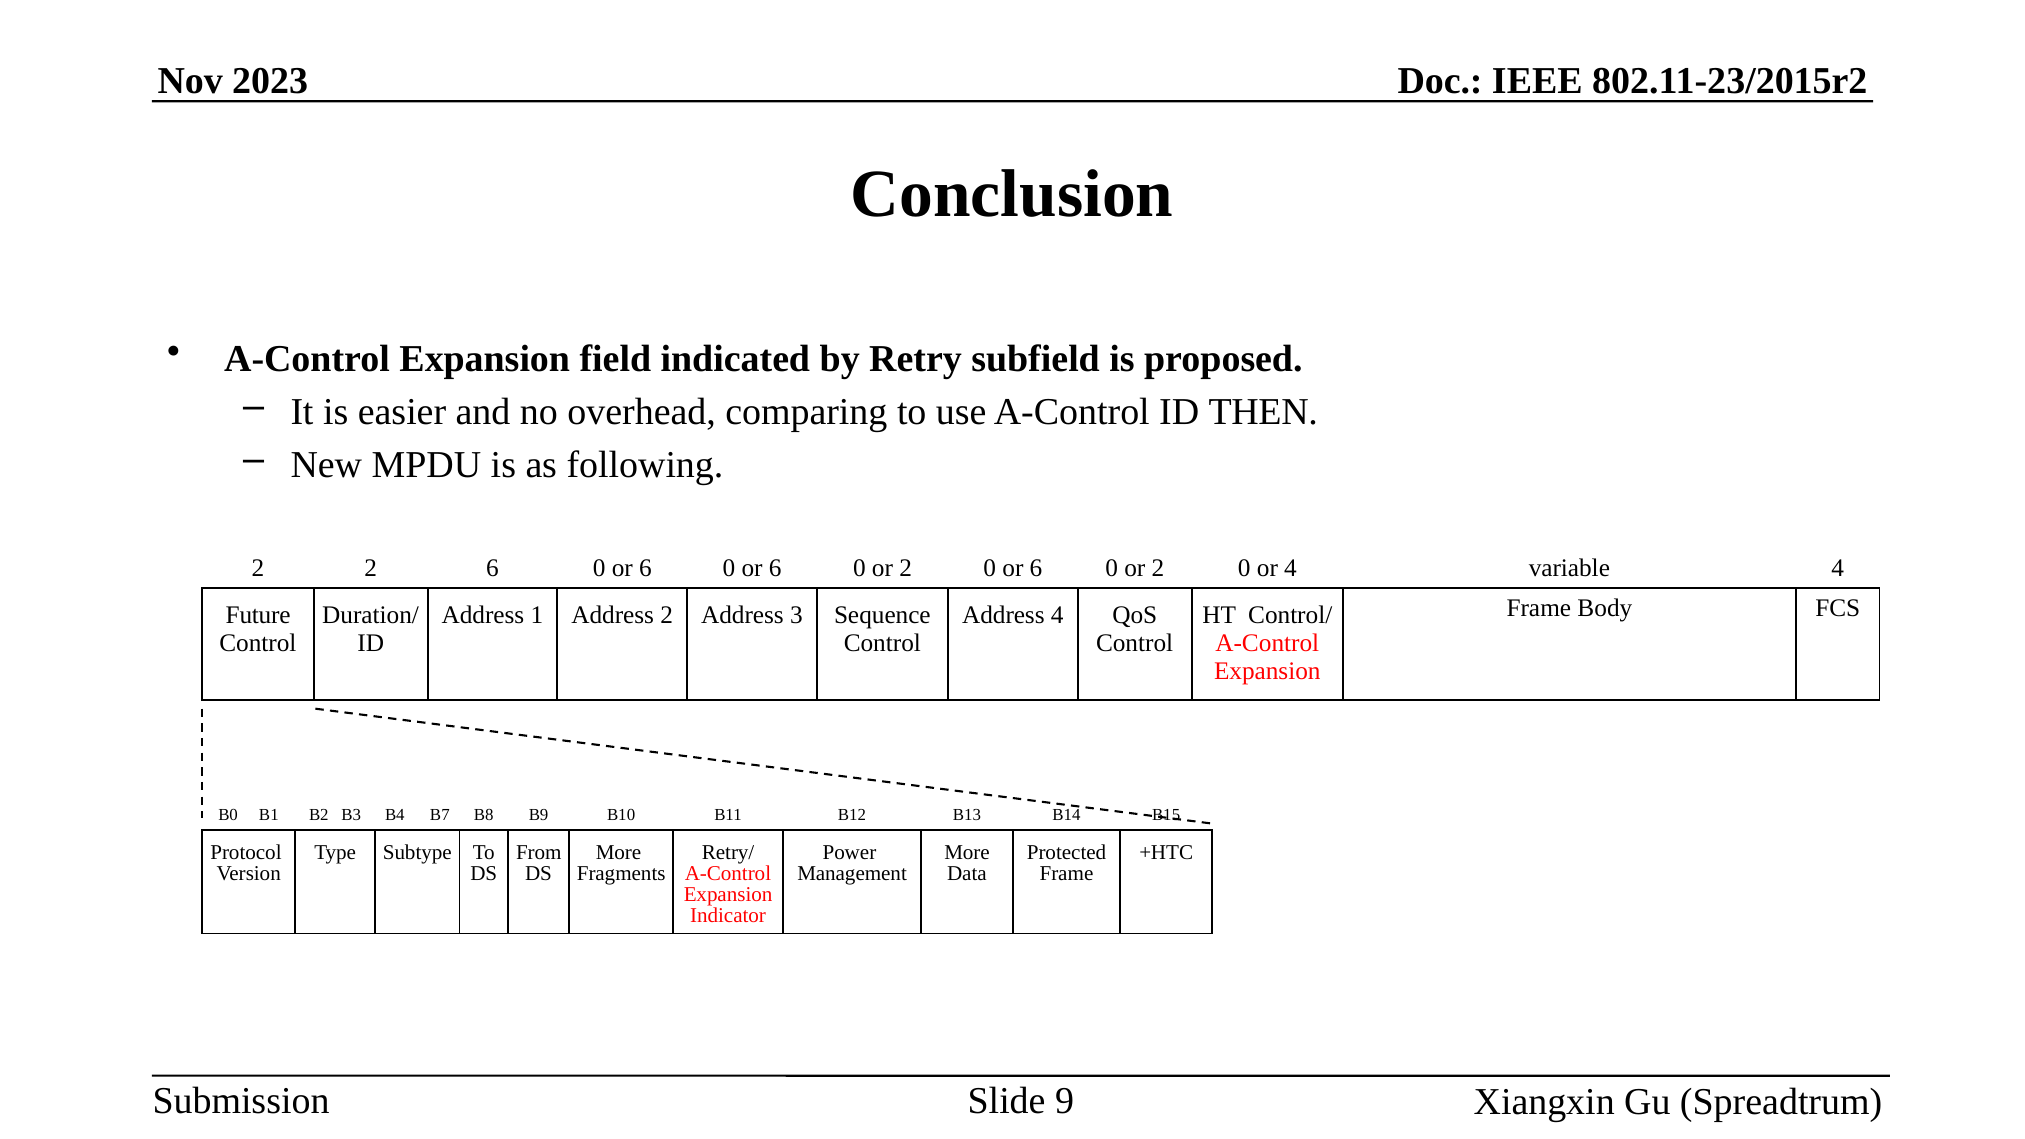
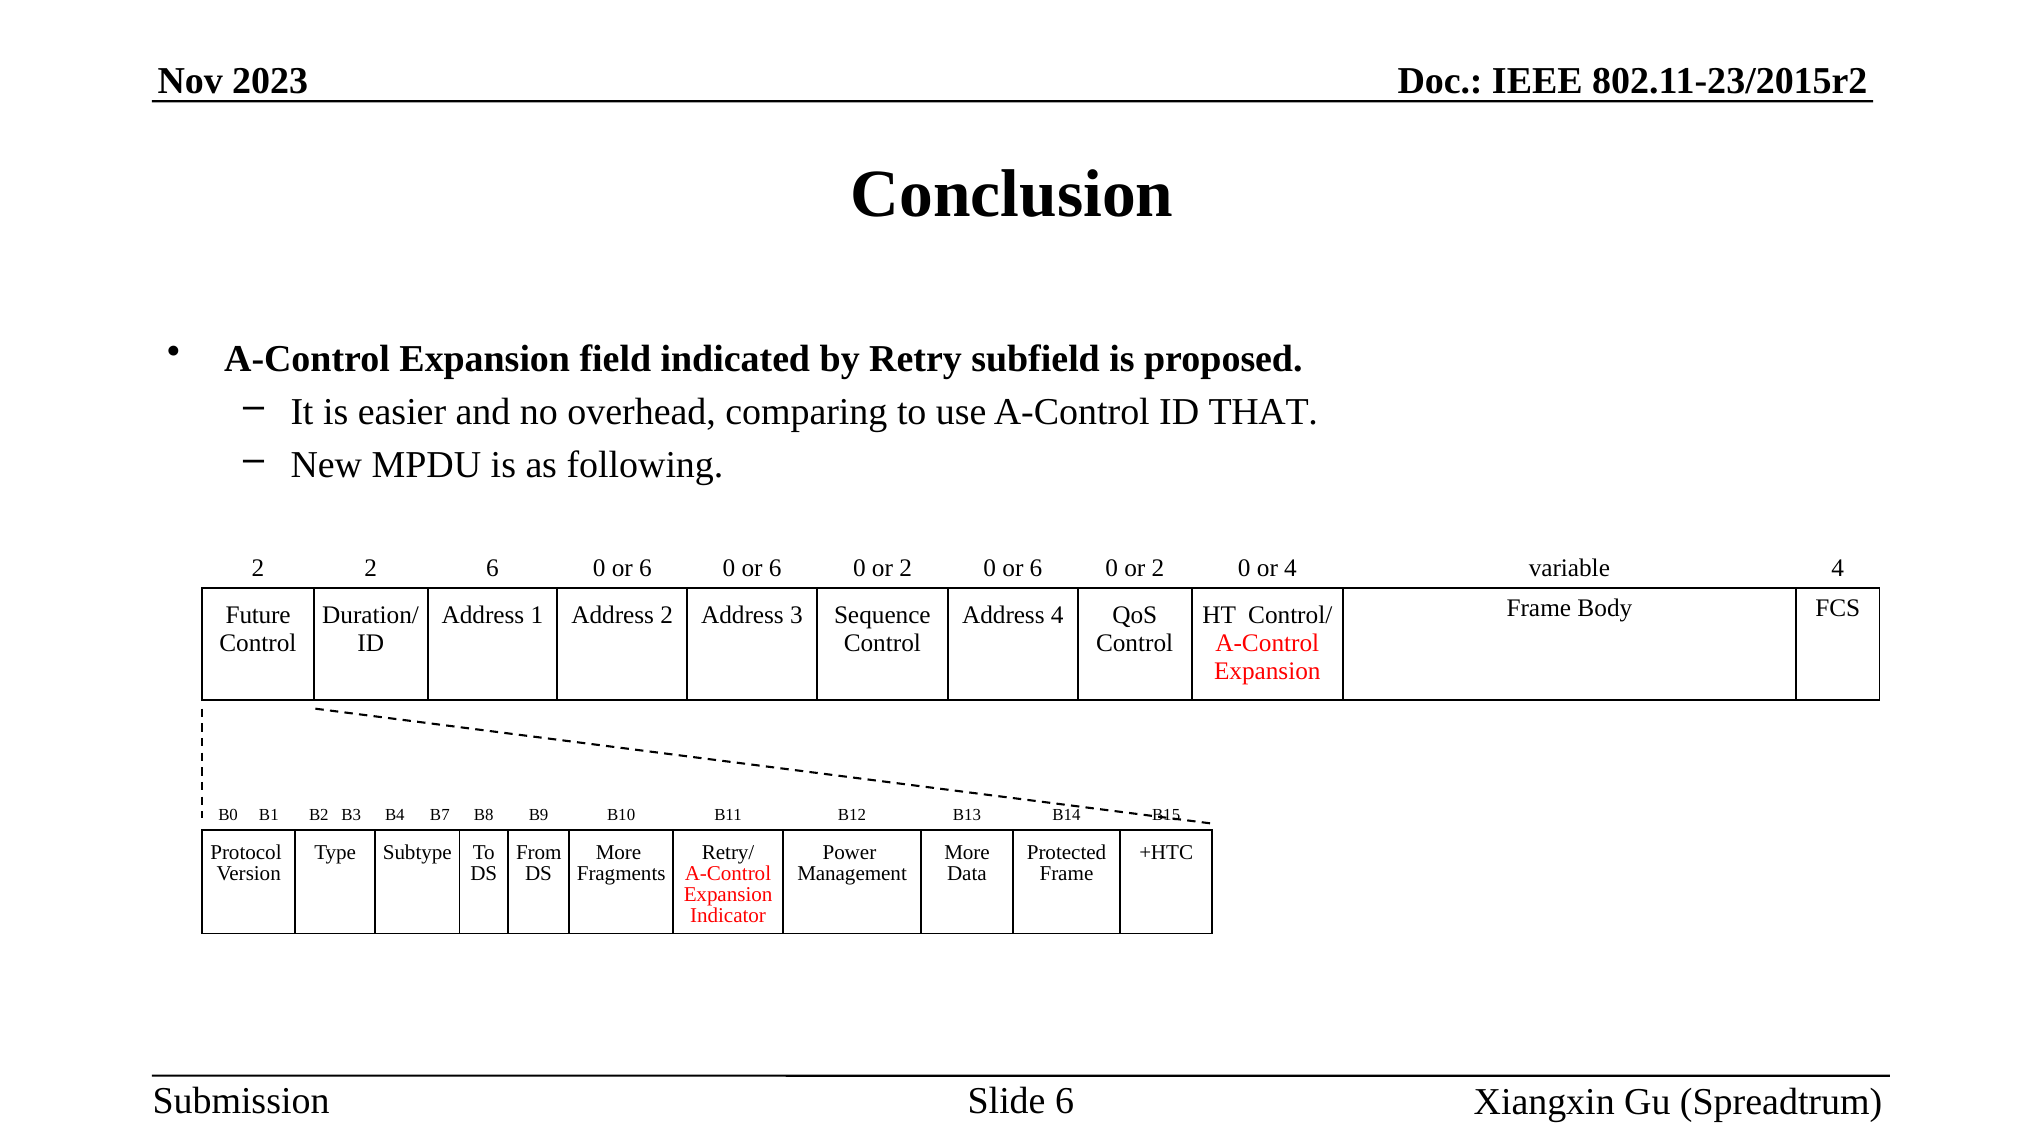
THEN: THEN -> THAT (1263, 412)
Slide 9: 9 -> 6 (1065, 1101)
